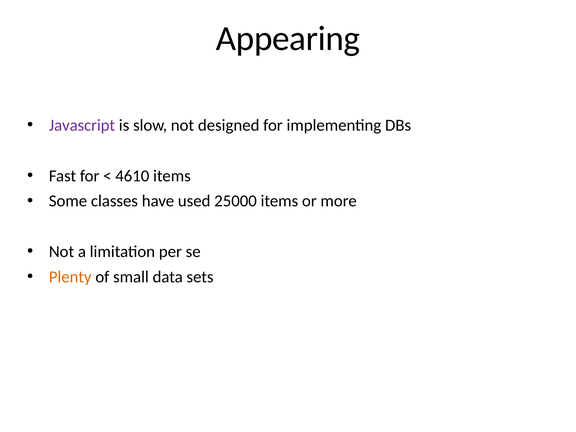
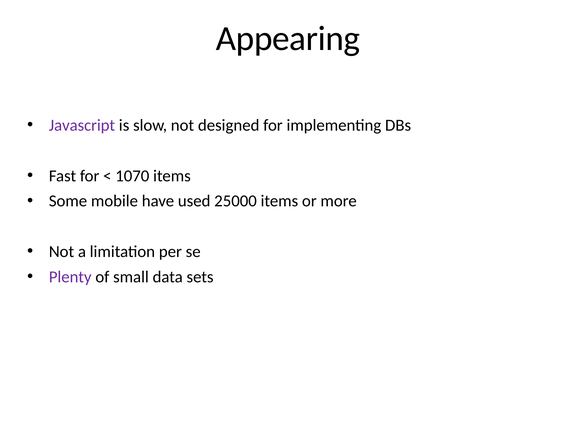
4610: 4610 -> 1070 (132, 176)
classes: classes -> mobile (114, 201)
Plenty colour: orange -> purple (70, 277)
